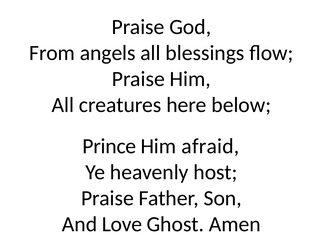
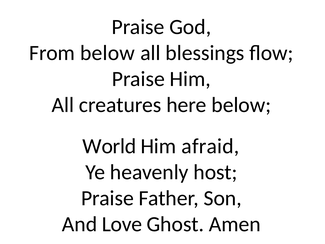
From angels: angels -> below (108, 53)
Prince: Prince -> World (109, 146)
